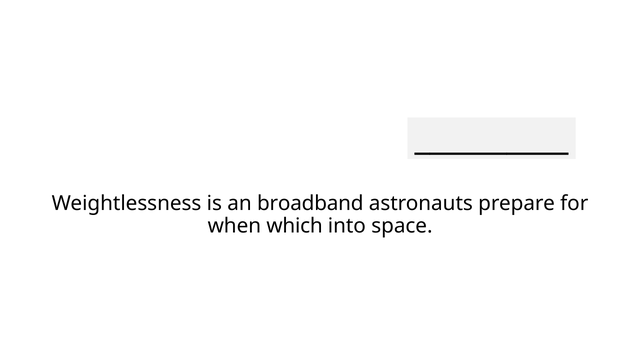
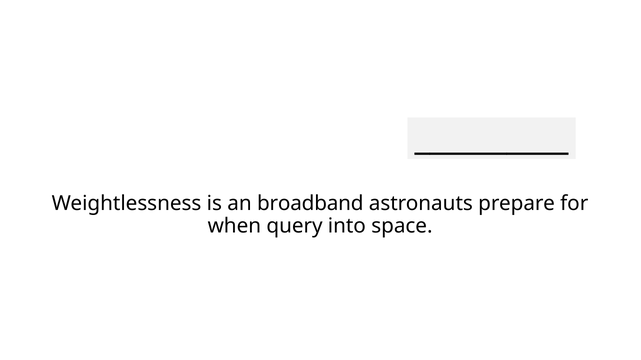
which: which -> query (295, 226)
